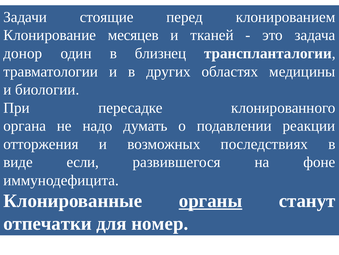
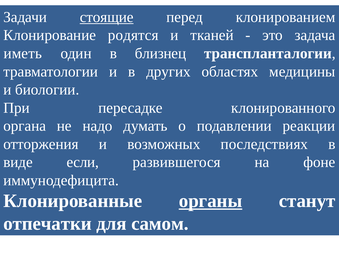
стоящие underline: none -> present (107, 17)
месяцев: месяцев -> родятся (133, 35)
донор: донор -> иметь (23, 53)
номер: номер -> самом (160, 223)
